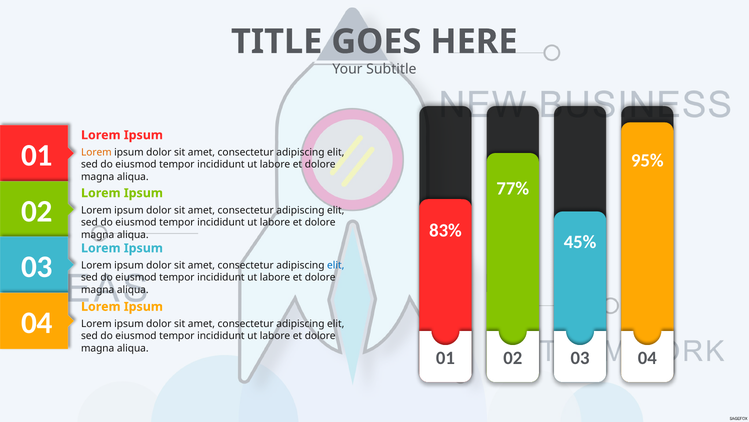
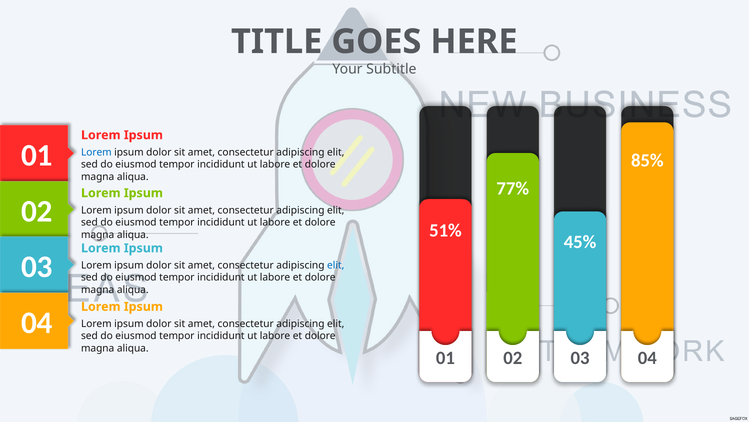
Lorem colour: orange -> blue (96, 152)
95%: 95% -> 85% (647, 160)
83%: 83% -> 51% (445, 230)
